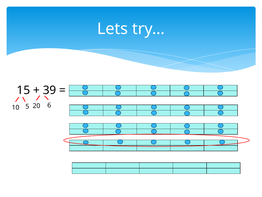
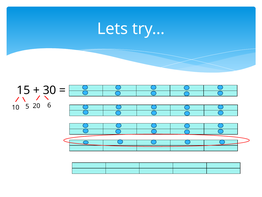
39: 39 -> 30 (49, 90)
